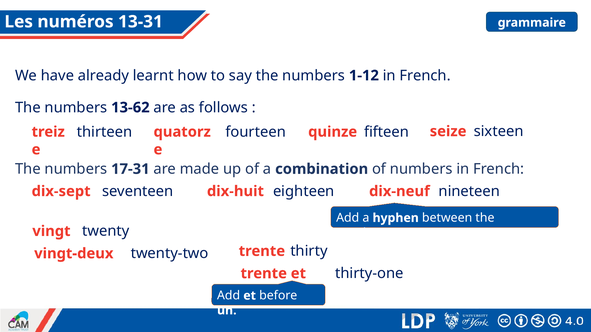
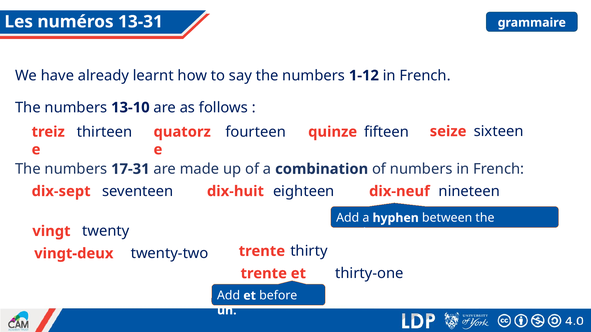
13-62: 13-62 -> 13-10 (130, 108)
